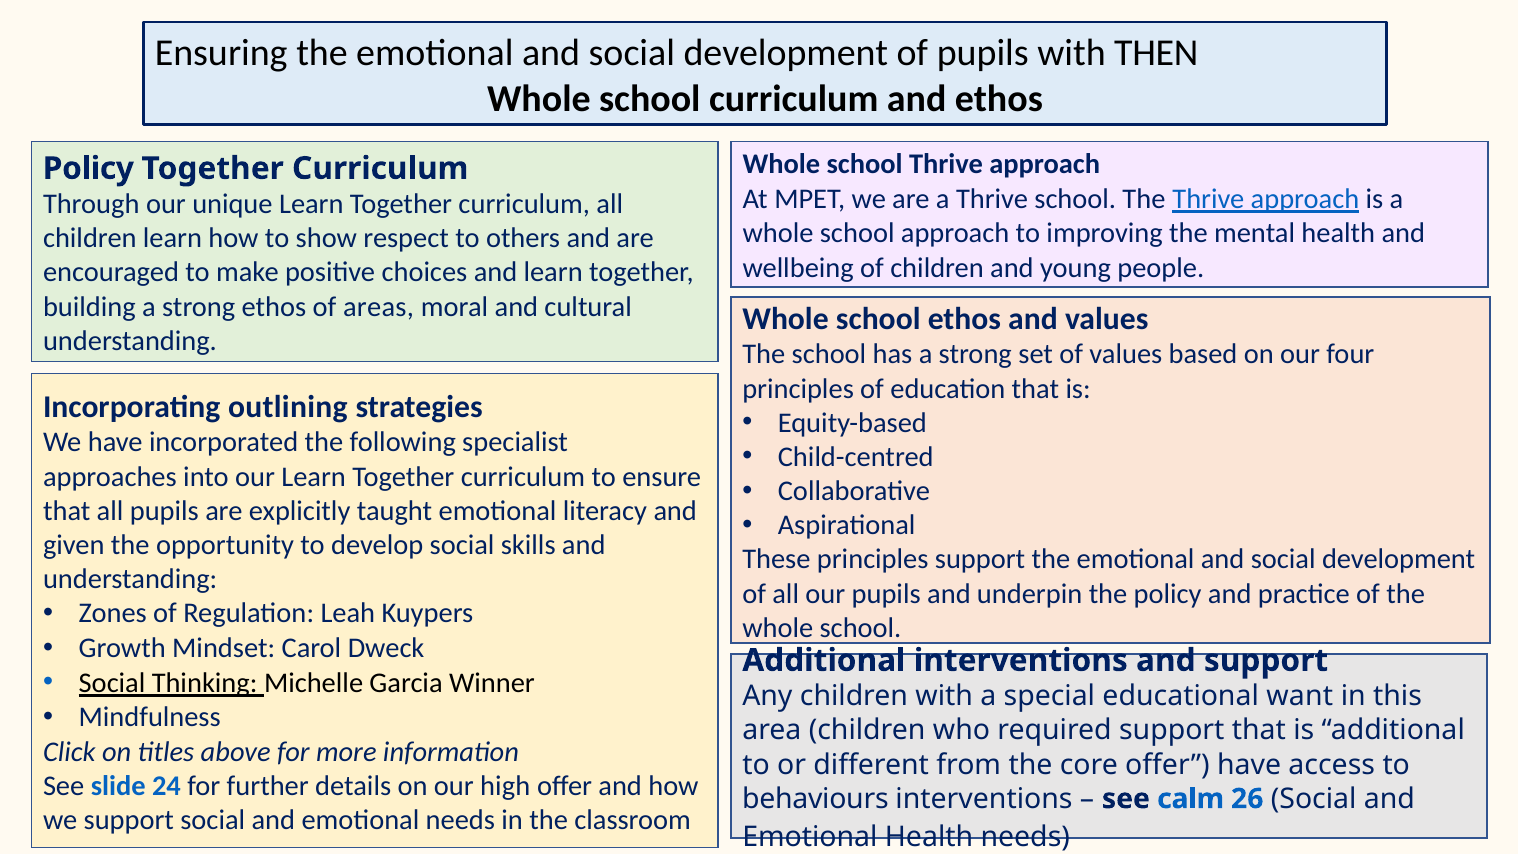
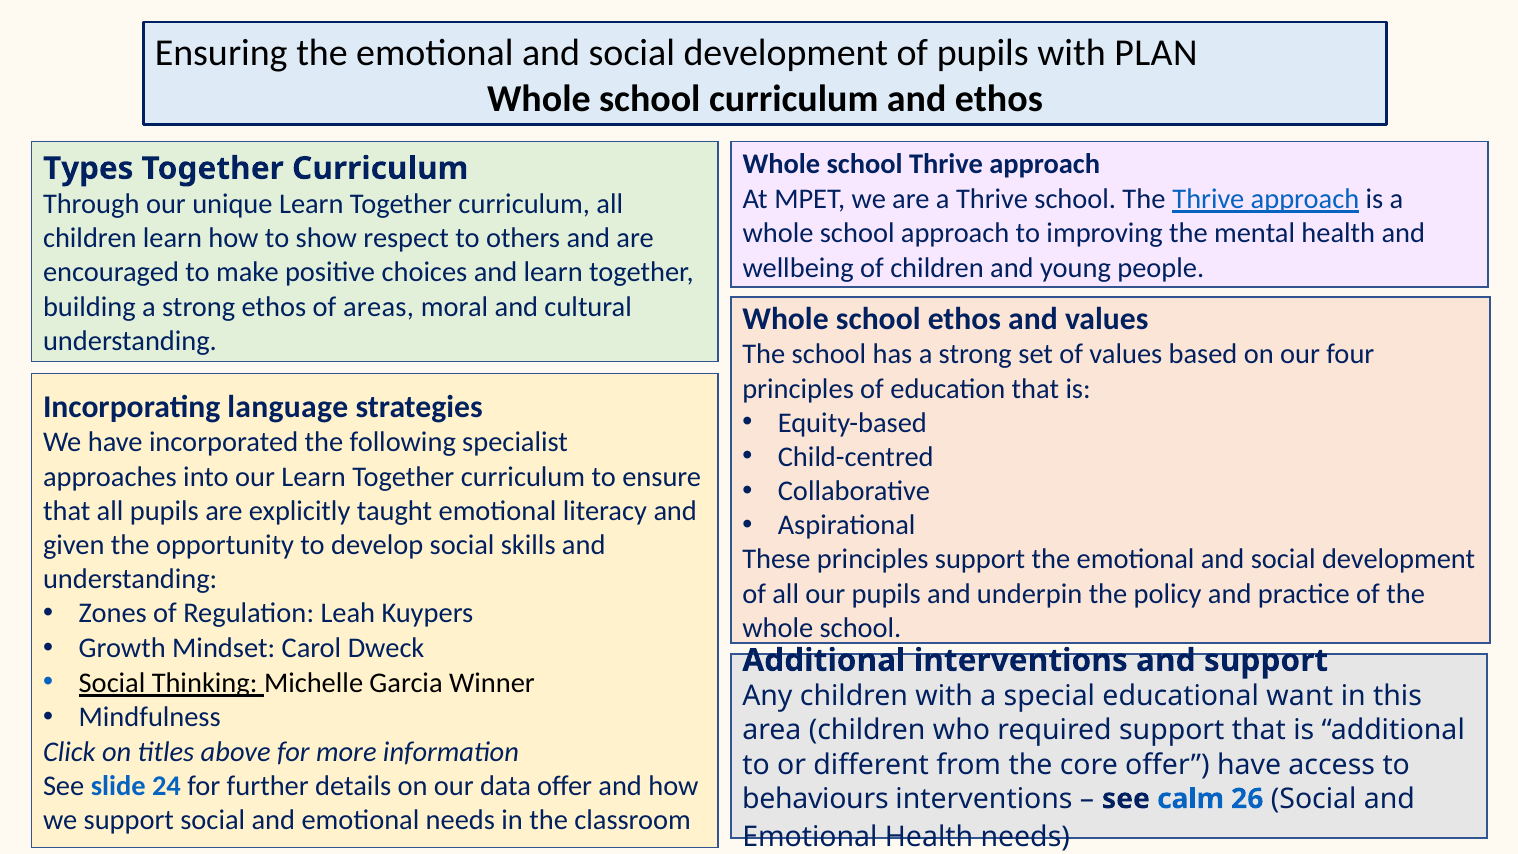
THEN: THEN -> PLAN (1156, 53)
Policy: Policy -> Types (88, 168)
outlining: outlining -> language (288, 407)
high: high -> data (505, 786)
